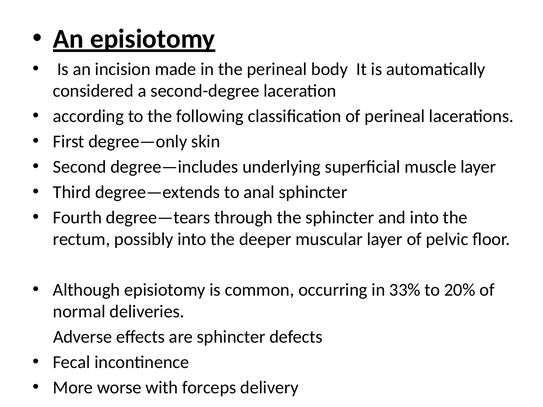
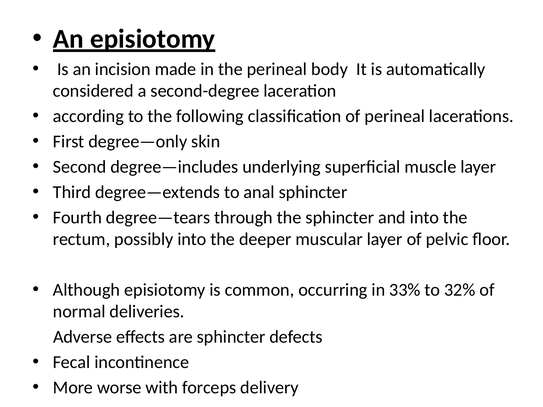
20%: 20% -> 32% (460, 290)
